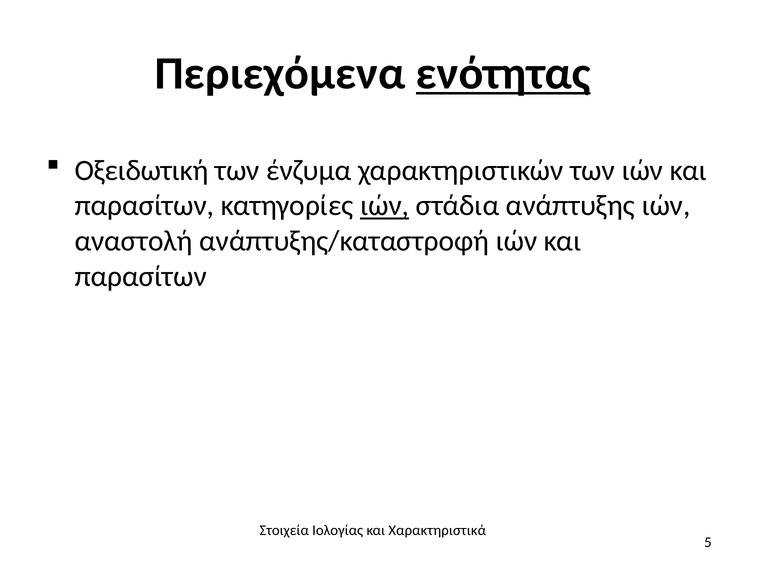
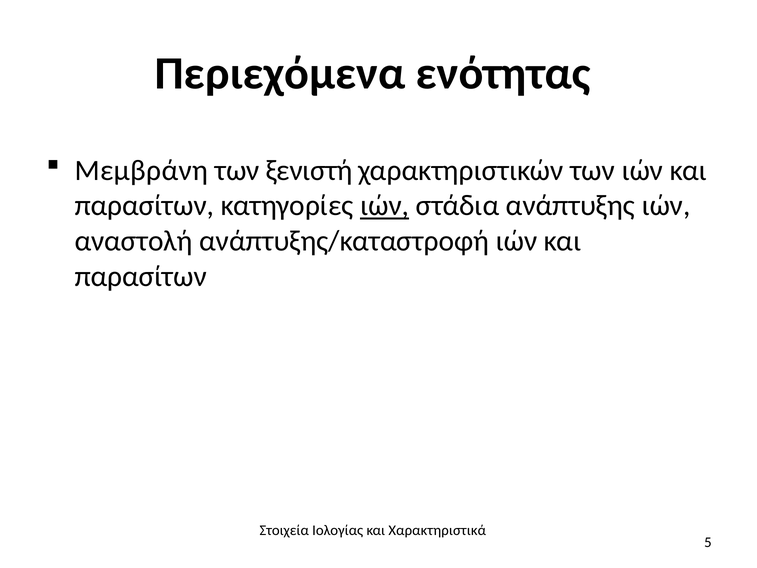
ενότητας underline: present -> none (503, 73)
Οξειδωτική: Οξειδωτική -> Μεμβράνη (141, 170)
ένζυμα: ένζυμα -> ξενιστή (309, 170)
